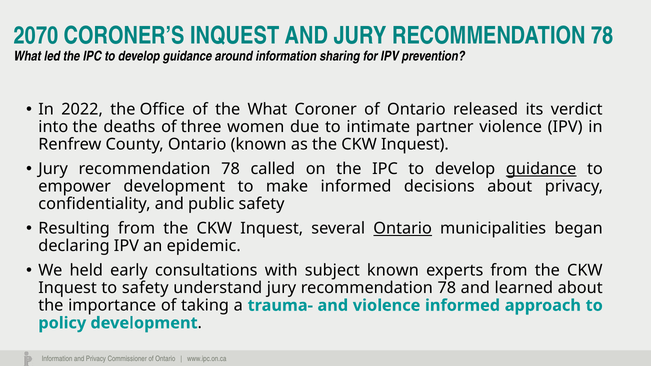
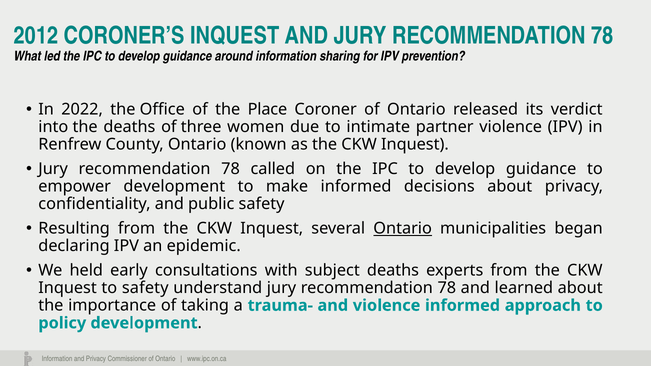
2070: 2070 -> 2012 (36, 36)
the What: What -> Place (267, 110)
guidance underline: present -> none (541, 169)
subject known: known -> deaths (393, 270)
